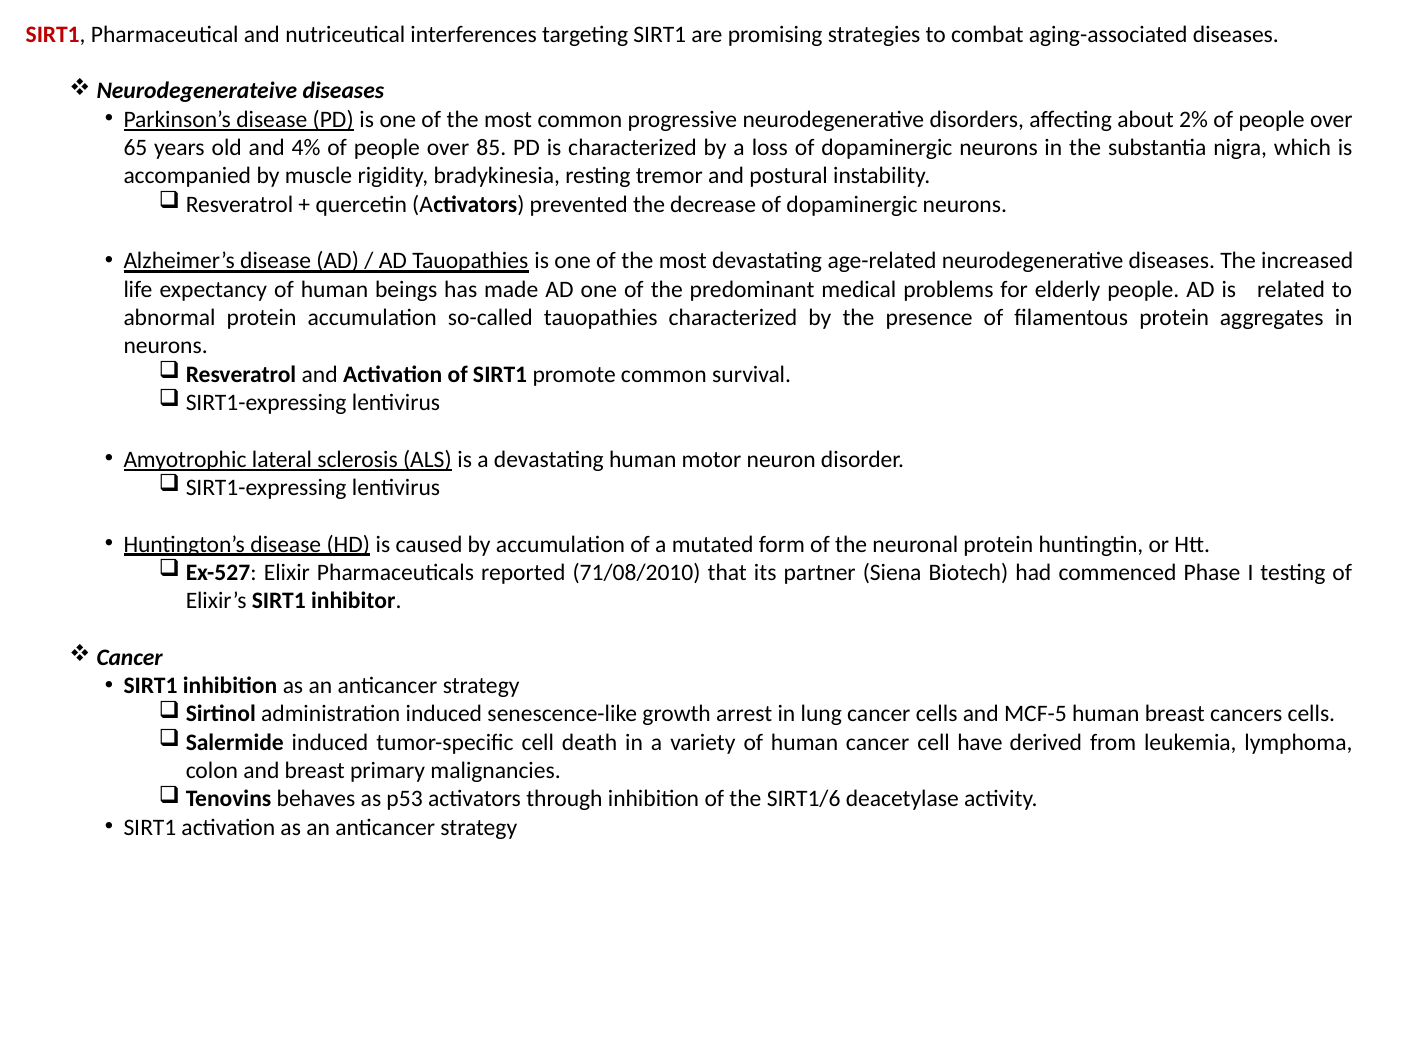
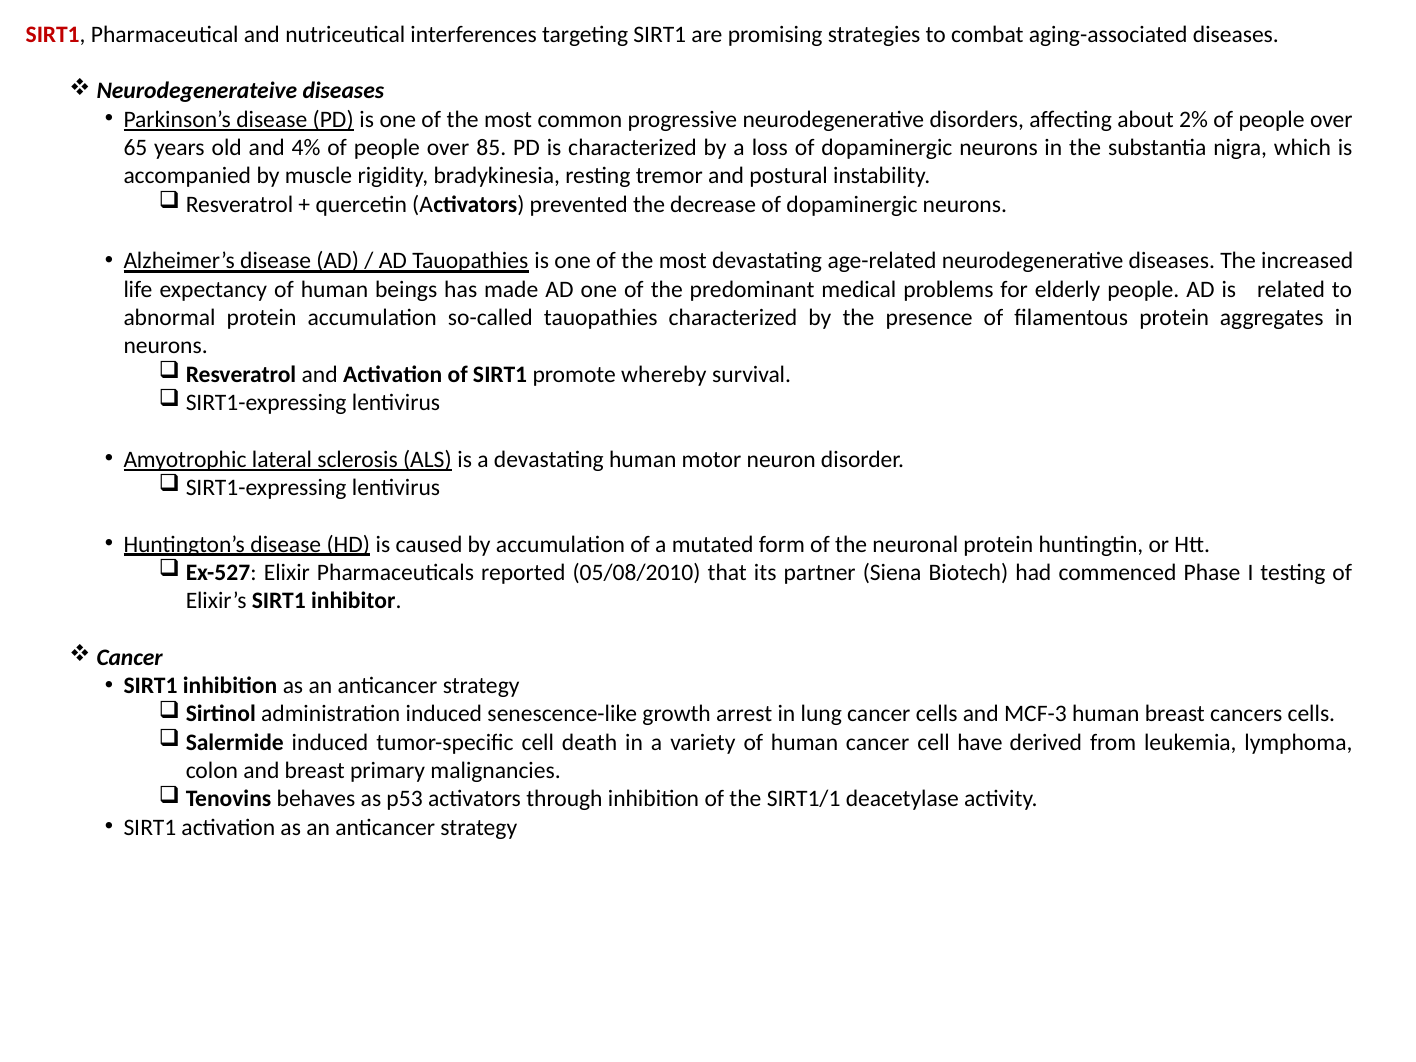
promote common: common -> whereby (664, 374)
71/08/2010: 71/08/2010 -> 05/08/2010 (637, 573)
MCF-5: MCF-5 -> MCF-3 (1035, 714)
SIRT1/6: SIRT1/6 -> SIRT1/1 (804, 799)
